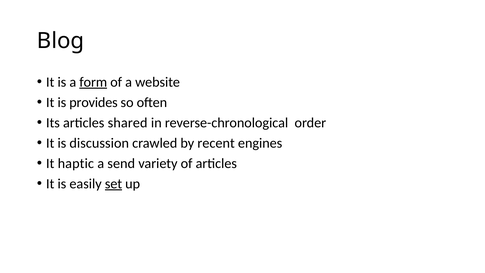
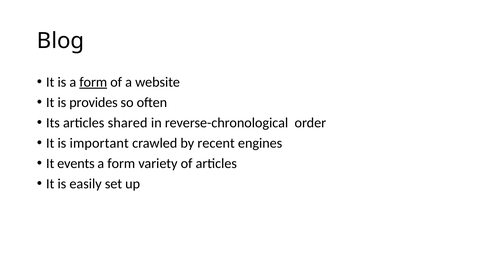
discussion: discussion -> important (99, 143)
haptic: haptic -> events (76, 163)
send: send -> form (121, 163)
set underline: present -> none (113, 184)
